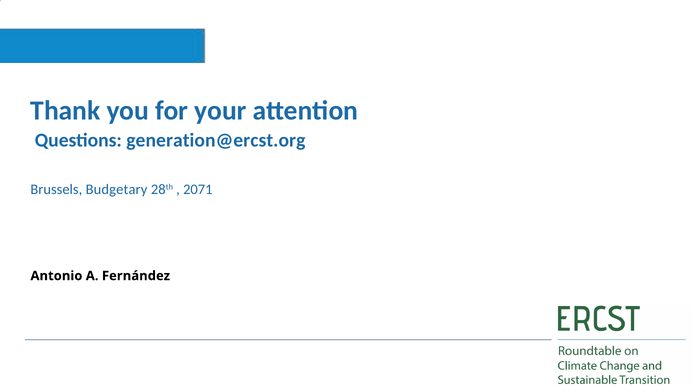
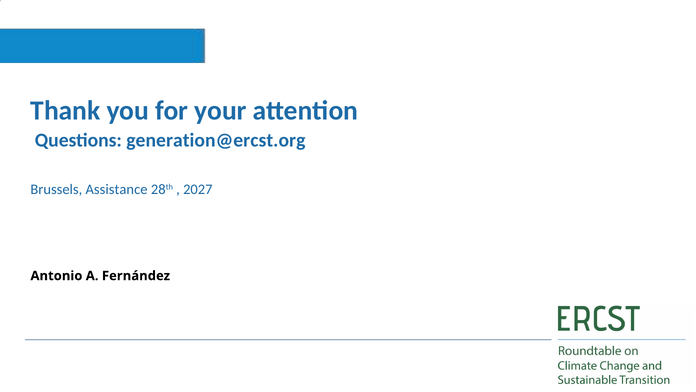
Budgetary: Budgetary -> Assistance (117, 189)
2071: 2071 -> 2027 (198, 189)
